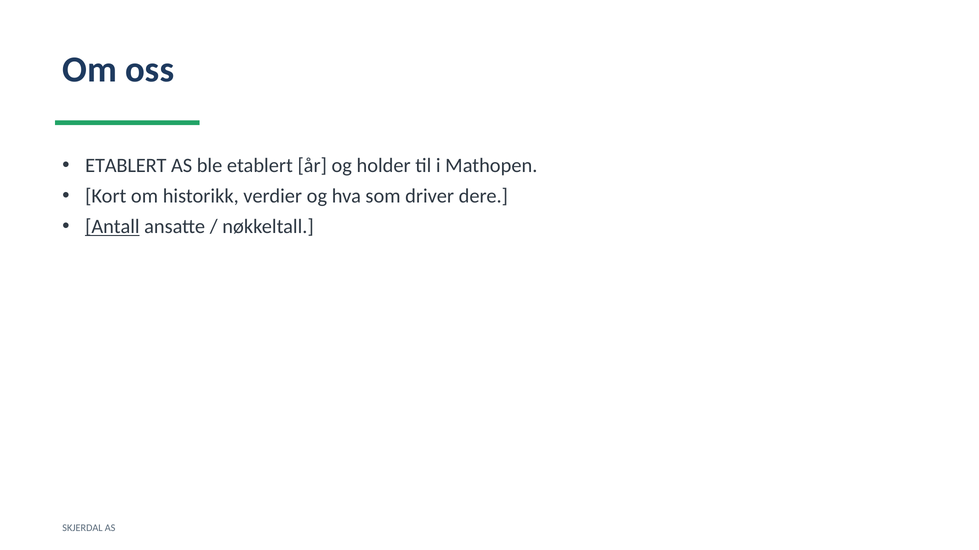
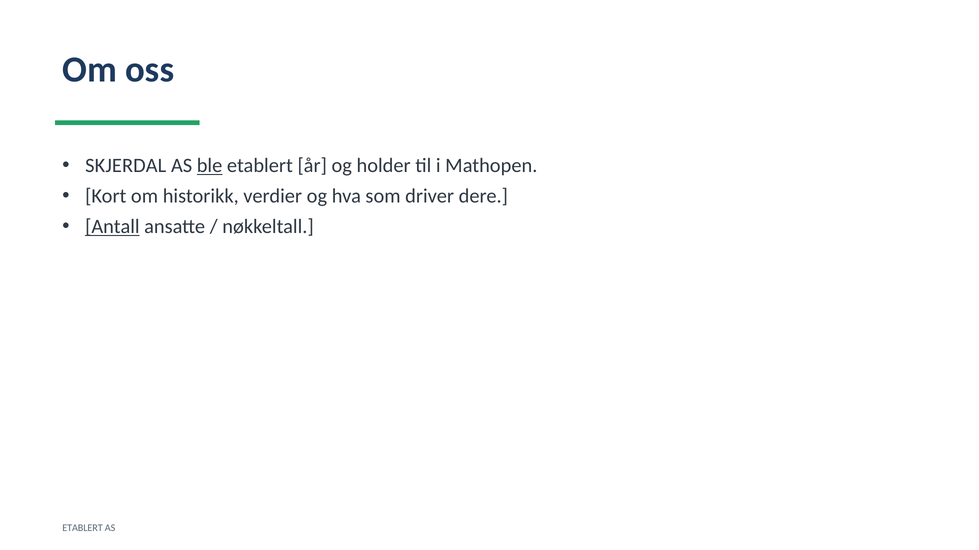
ETABLERT: ETABLERT -> SKJERDAL (126, 166)
ble underline: none -> present (210, 166)
SKJERDAL: SKJERDAL -> ETABLERT (83, 528)
